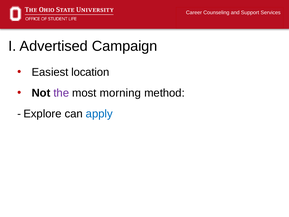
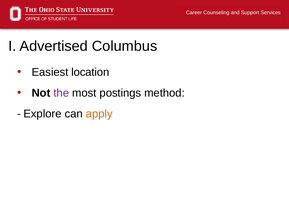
Campaign: Campaign -> Columbus (125, 46)
morning: morning -> postings (120, 93)
apply colour: blue -> orange (99, 114)
